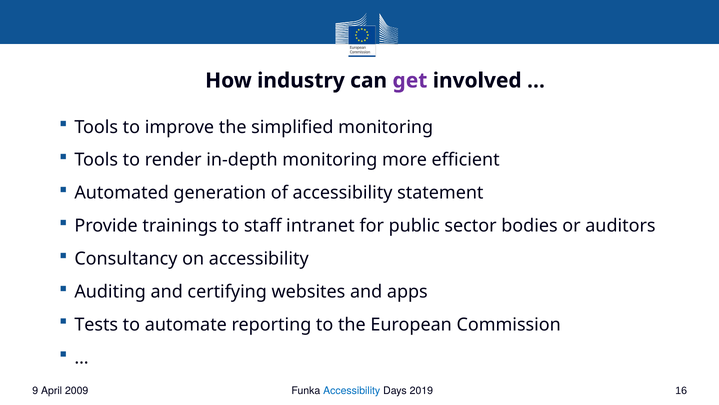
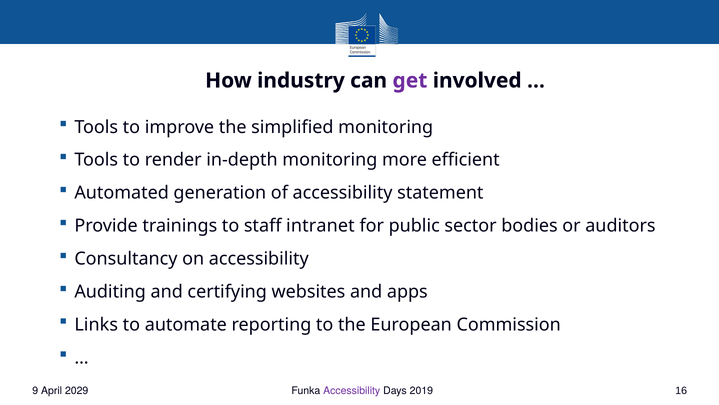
Tests: Tests -> Links (96, 324)
2009: 2009 -> 2029 (77, 390)
Accessibility colour: blue -> purple (352, 390)
